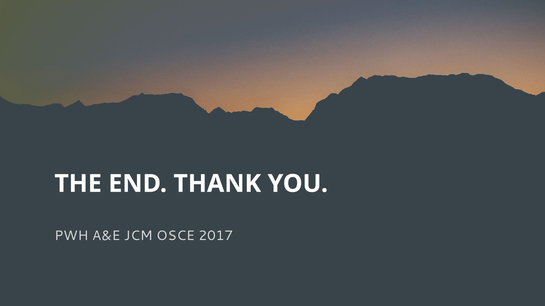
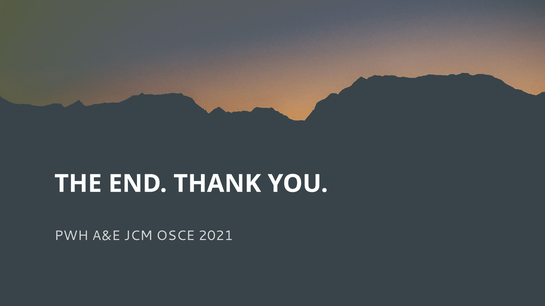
2017: 2017 -> 2021 (216, 236)
